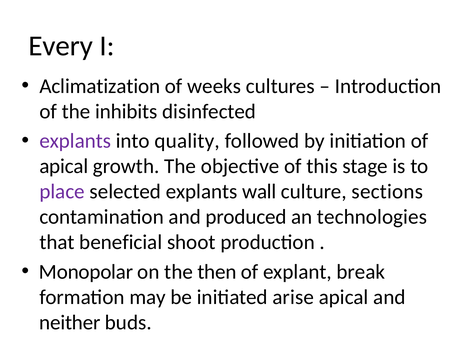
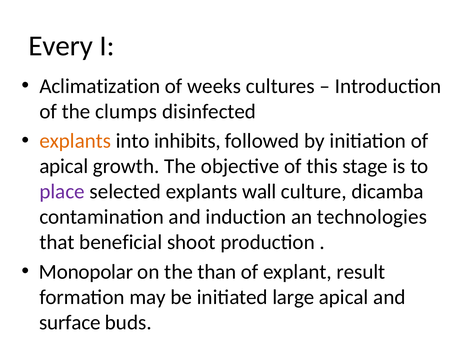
inhibits: inhibits -> clumps (126, 112)
explants colour: purple -> orange (75, 141)
quality: quality -> inhibits (187, 141)
sections: sections -> dicamba (388, 192)
produced: produced -> induction (246, 217)
then: then -> than (217, 272)
break: break -> result (361, 272)
arise: arise -> large (293, 297)
neither: neither -> surface (70, 323)
